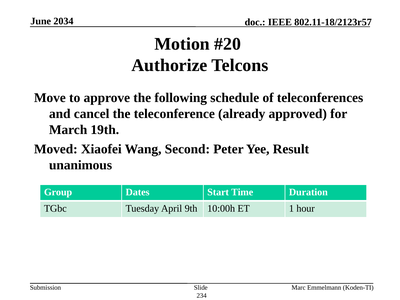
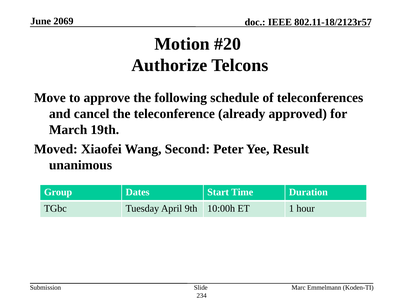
2034: 2034 -> 2069 (63, 21)
